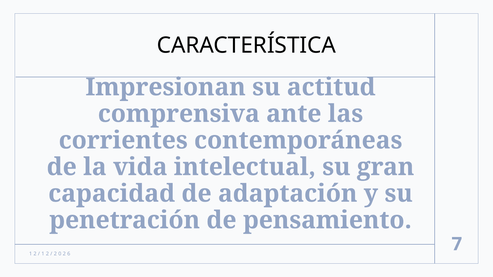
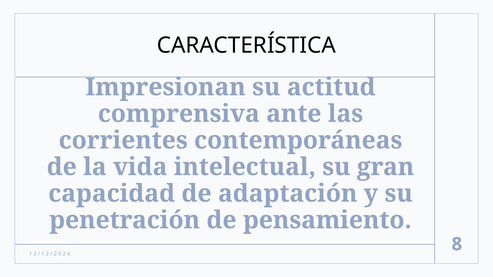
7: 7 -> 8 (457, 244)
